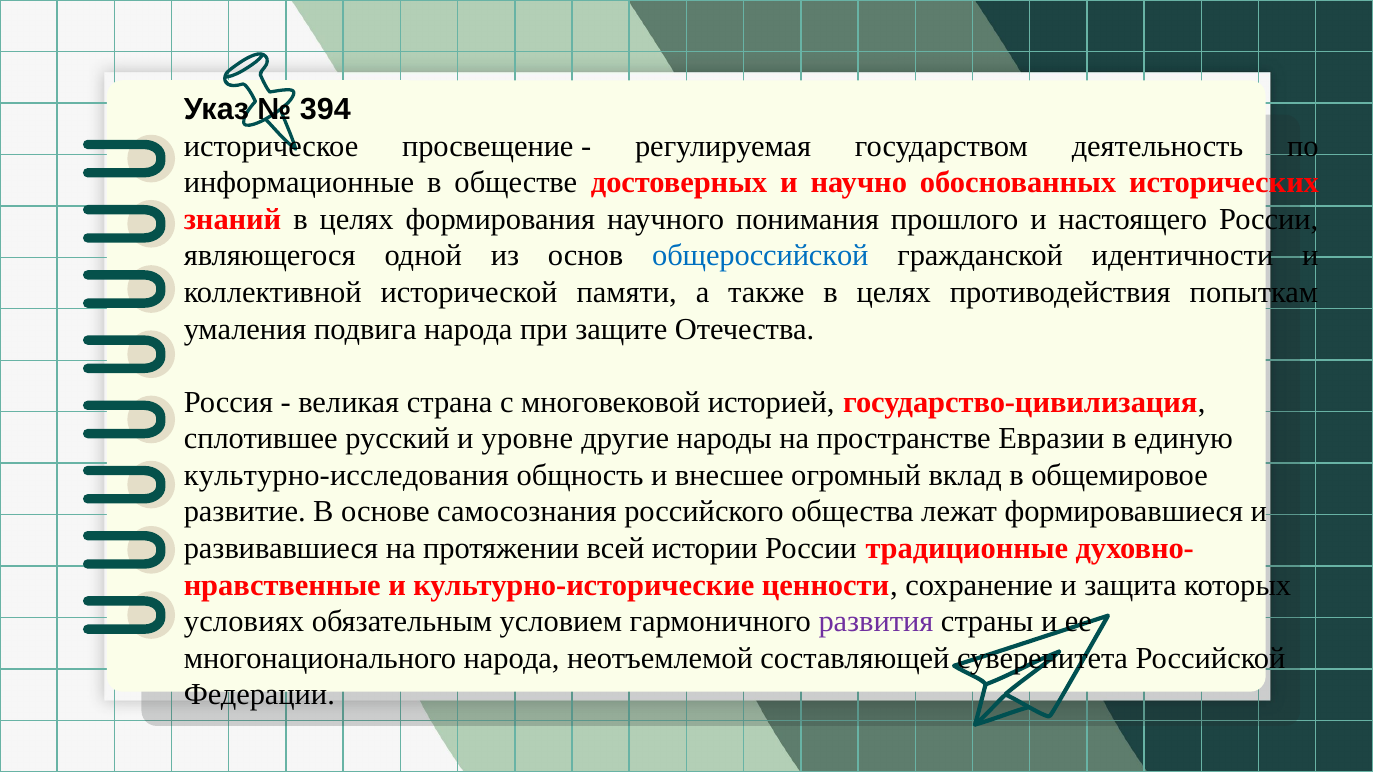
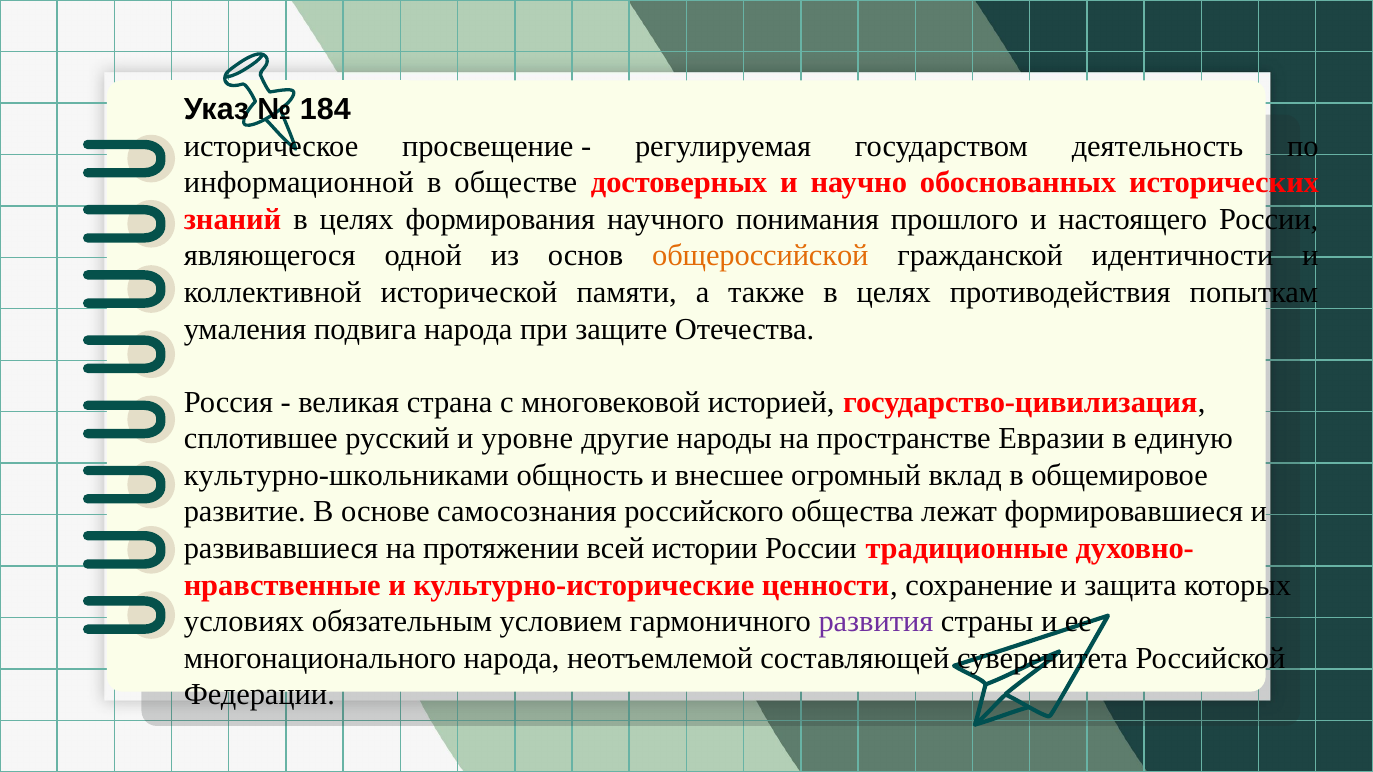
394: 394 -> 184 (325, 110)
информационные: информационные -> информационной (299, 183)
общероссийской colour: blue -> orange (760, 256)
культурно-исследования: культурно-исследования -> культурно-школьниками (346, 476)
